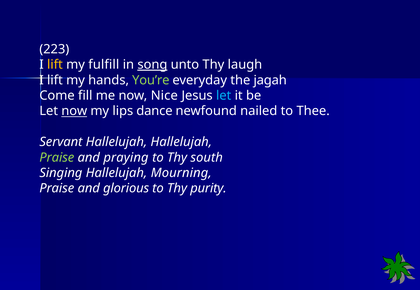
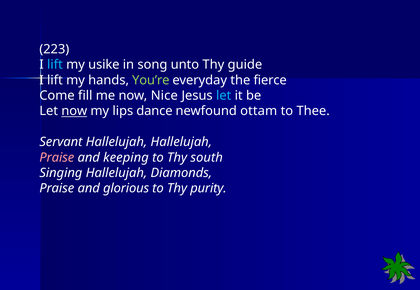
lift colour: yellow -> light blue (55, 65)
fulfill: fulfill -> usike (104, 65)
song underline: present -> none (152, 65)
laugh: laugh -> guide (245, 65)
jagah: jagah -> fierce (270, 80)
nailed: nailed -> ottam (259, 111)
Praise colour: light green -> pink (57, 158)
praying: praying -> keeping (126, 158)
Mourning: Mourning -> Diamonds (181, 173)
